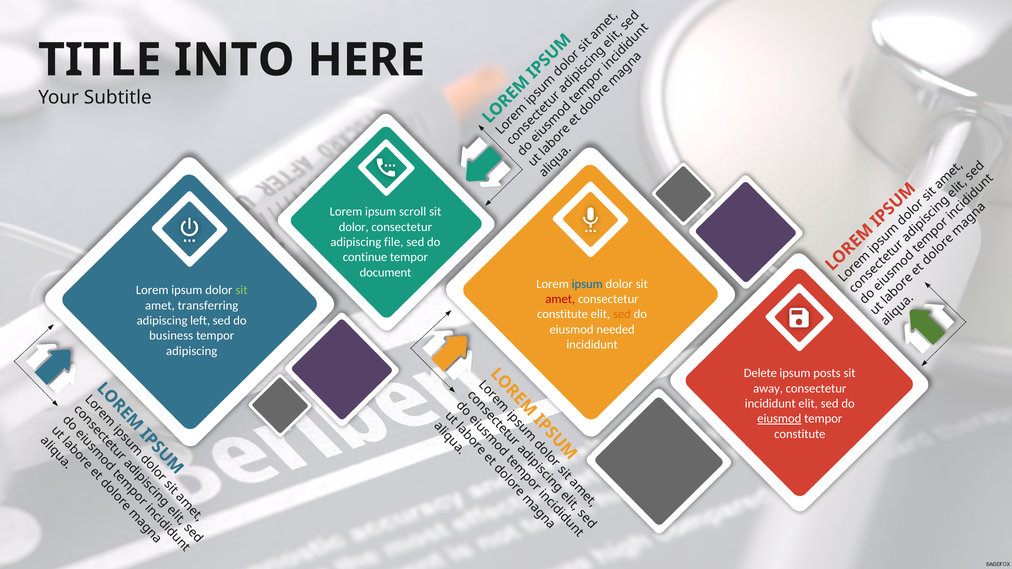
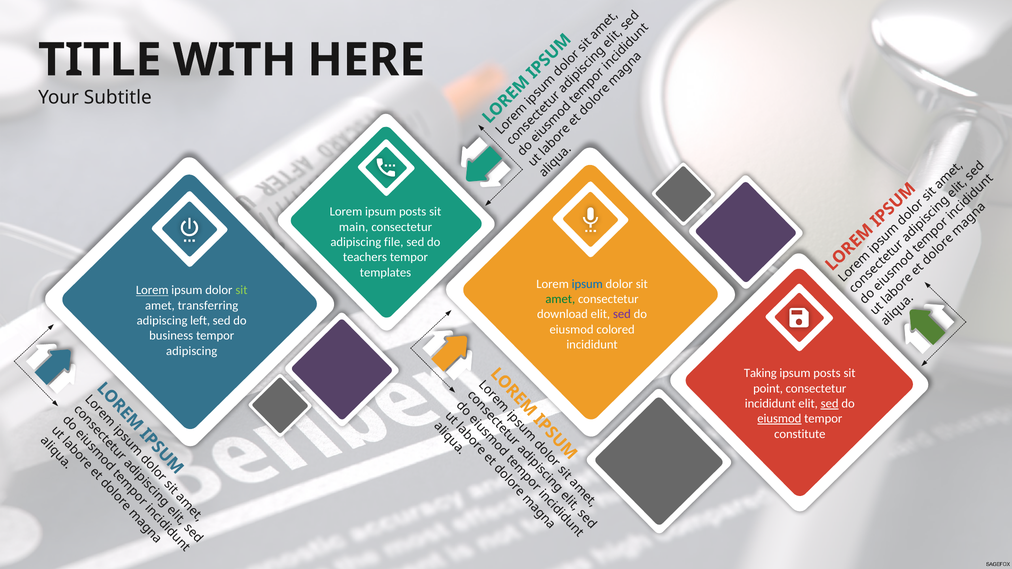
INTO: INTO -> WITH (235, 60)
Lorem ipsum scroll: scroll -> posts (413, 212)
dolor: dolor -> main (354, 227)
continue: continue -> teachers (365, 257)
document: document -> templates (385, 272)
Lorem underline: none -> present (152, 290)
amet colour: red -> green (560, 299)
constitute: constitute -> download (562, 314)
sed colour: orange -> purple (622, 314)
needed: needed -> colored (616, 330)
Delete: Delete -> Taking (760, 373)
away: away -> point (768, 389)
sed underline: none -> present (830, 404)
